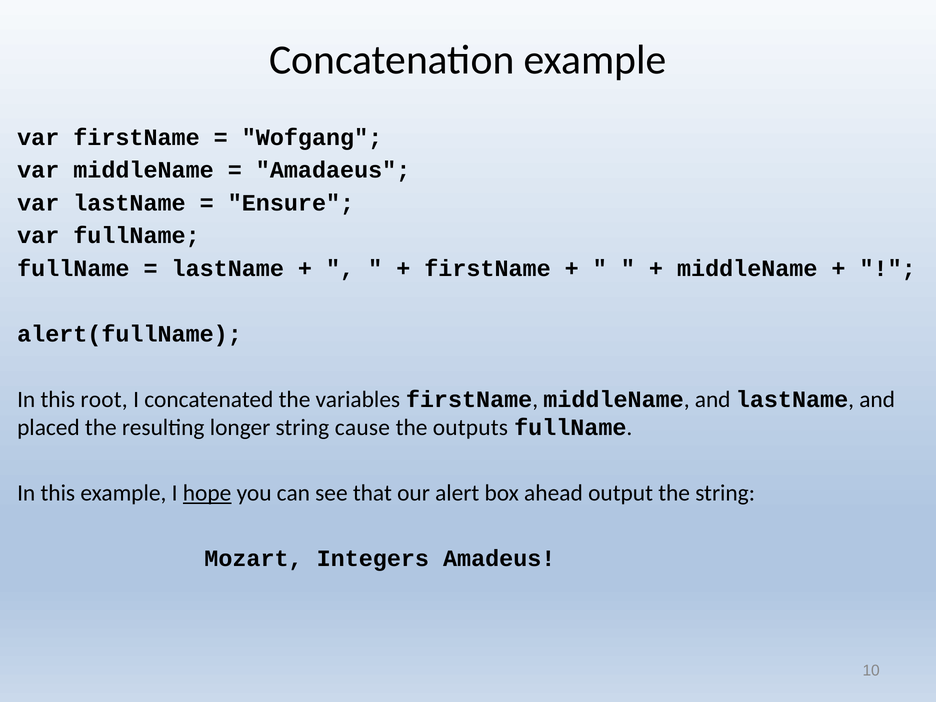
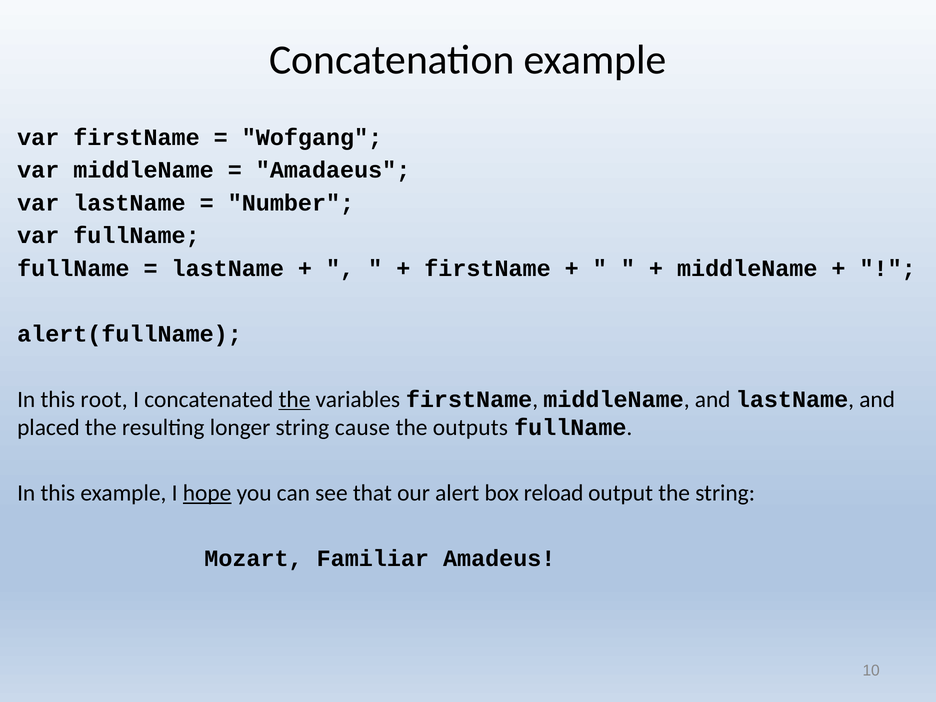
Ensure: Ensure -> Number (291, 203)
the underline: none -> present (295, 399)
ahead: ahead -> reload (554, 493)
Integers: Integers -> Familiar (373, 559)
